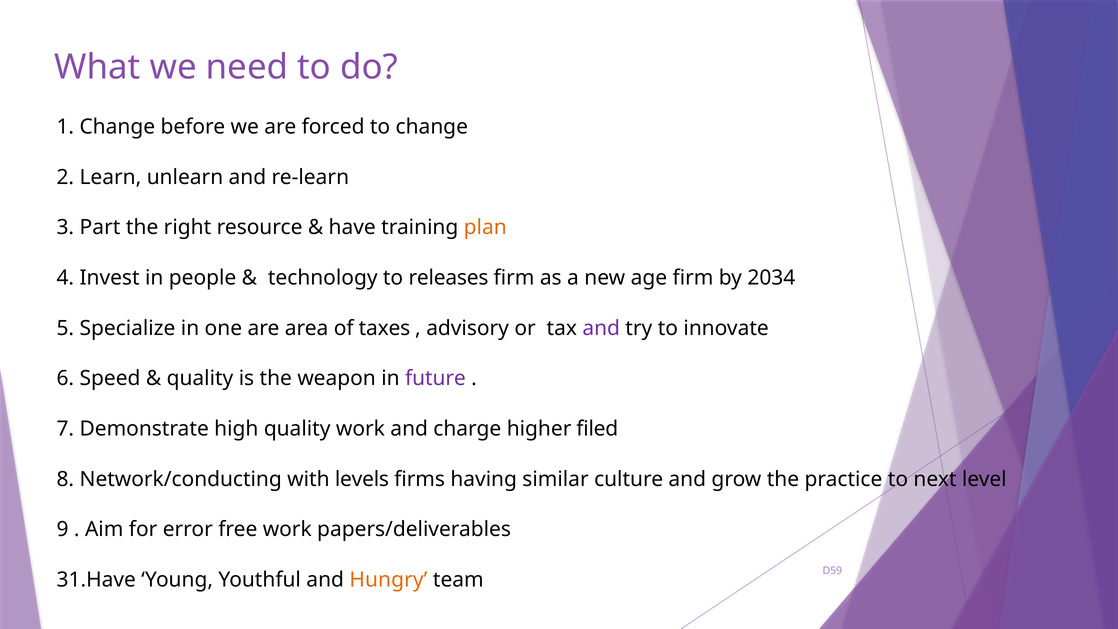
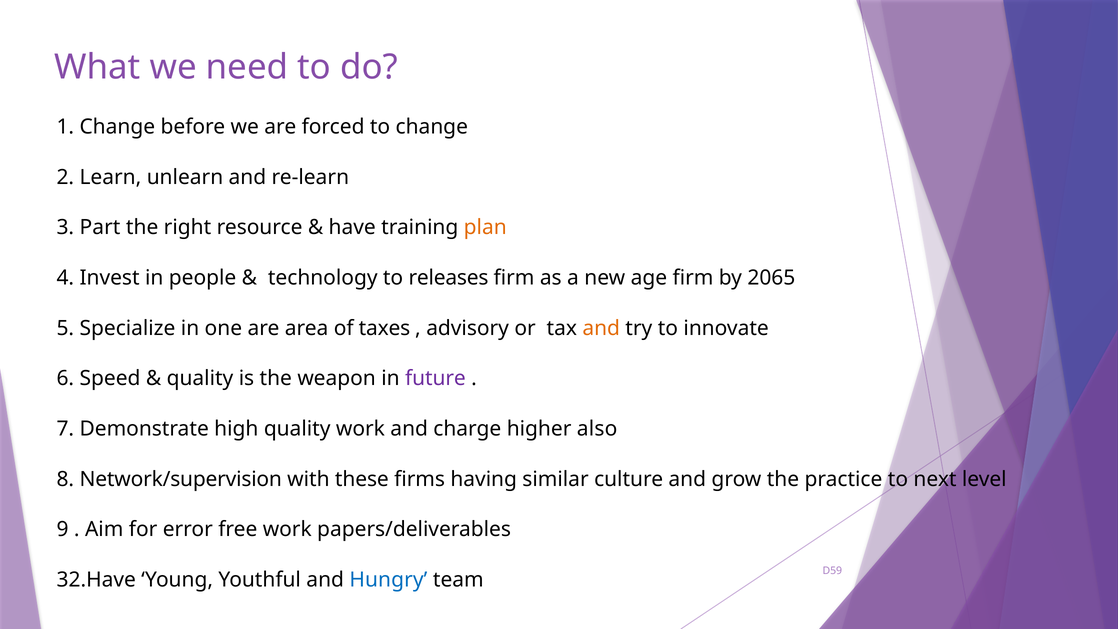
2034: 2034 -> 2065 (771, 278)
and colour: purple -> orange (601, 328)
filed: filed -> also (597, 429)
Network/conducting: Network/conducting -> Network/supervision (181, 479)
levels: levels -> these (362, 479)
31.Have: 31.Have -> 32.Have (96, 580)
Hungry colour: orange -> blue (388, 580)
